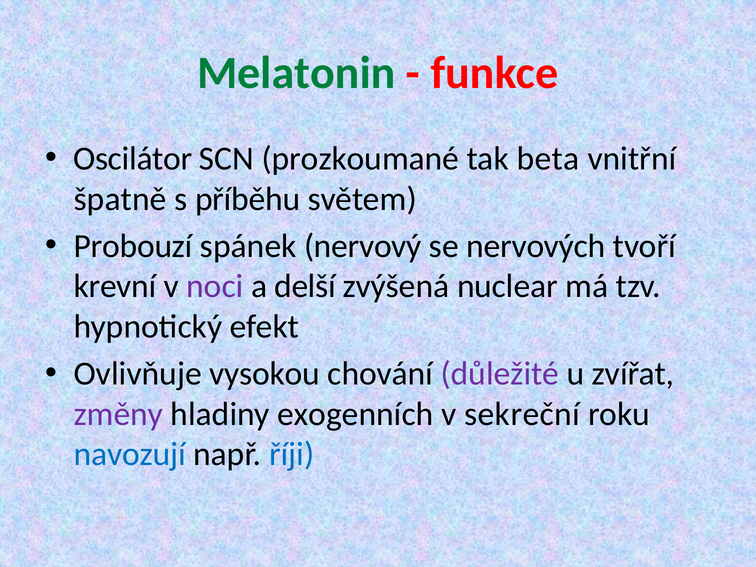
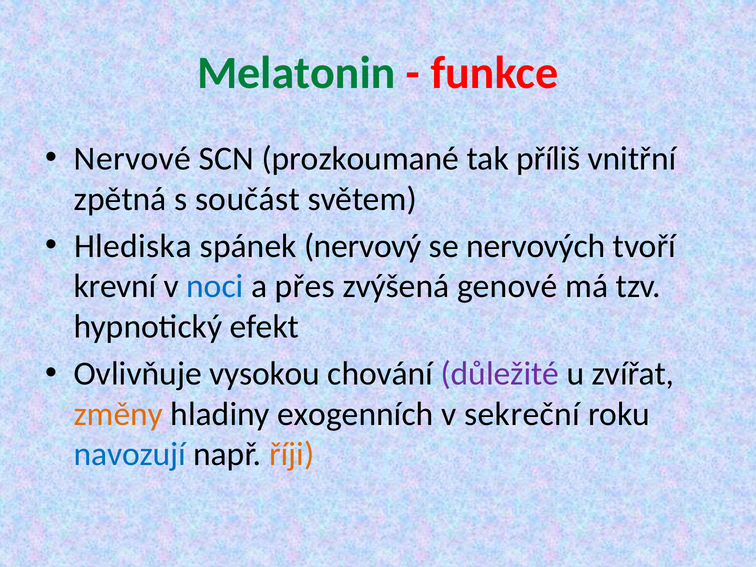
Oscilátor: Oscilátor -> Nervové (132, 159)
beta: beta -> příliš (548, 159)
špatně: špatně -> zpětná (120, 199)
příběhu: příběhu -> součást (248, 199)
Probouzí: Probouzí -> Hlediska (133, 246)
noci colour: purple -> blue (215, 286)
delší: delší -> přes (305, 286)
nuclear: nuclear -> genové (507, 286)
změny colour: purple -> orange (118, 414)
říji colour: blue -> orange (292, 454)
